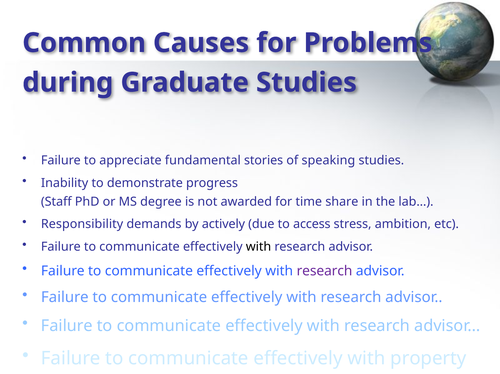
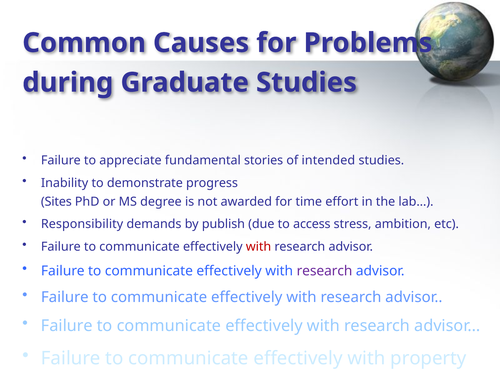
speaking: speaking -> intended (328, 160)
Staff: Staff -> Sites (56, 202)
share: share -> effort (342, 202)
actively: actively -> publish (223, 224)
with colour: black -> red (259, 247)
